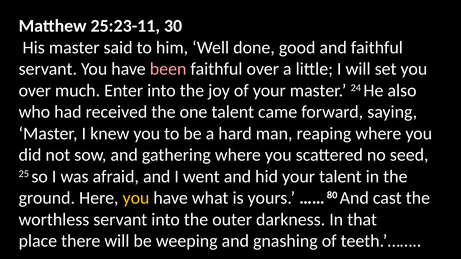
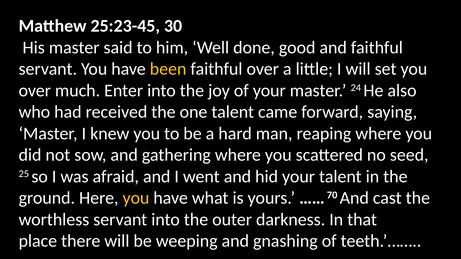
25:23-11: 25:23-11 -> 25:23-45 (125, 26)
been colour: pink -> yellow (168, 69)
80: 80 -> 70 (332, 195)
